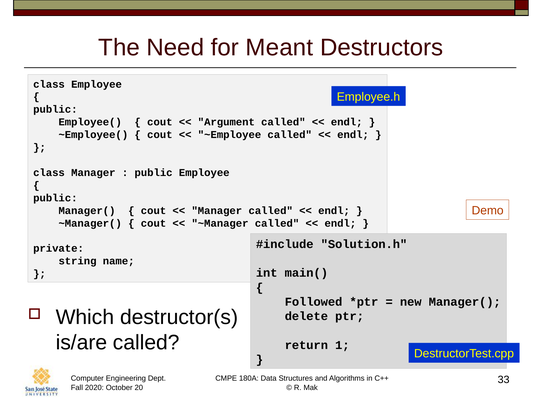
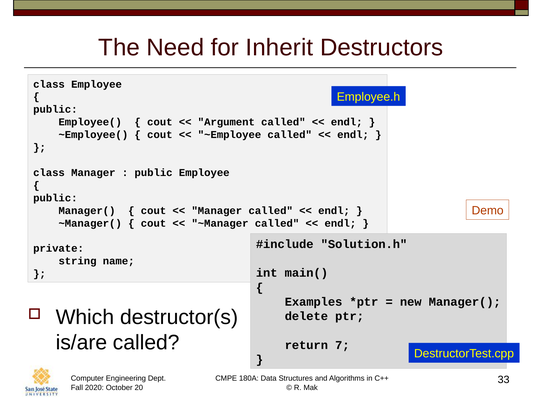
Meant: Meant -> Inherit (279, 48)
Followed: Followed -> Examples (314, 302)
1: 1 -> 7 (342, 346)
